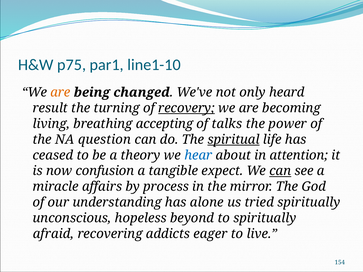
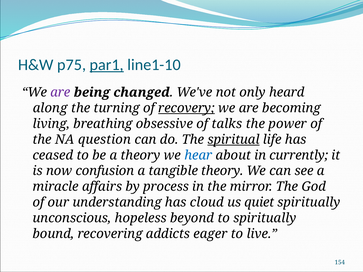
par1 underline: none -> present (107, 65)
are colour: orange -> purple (60, 92)
result: result -> along (50, 108)
accepting: accepting -> obsessive (164, 124)
attention: attention -> currently (299, 155)
tangible expect: expect -> theory (222, 171)
can underline: present -> none (280, 171)
alone: alone -> cloud (207, 202)
tried: tried -> quiet (259, 202)
afraid: afraid -> bound (53, 234)
